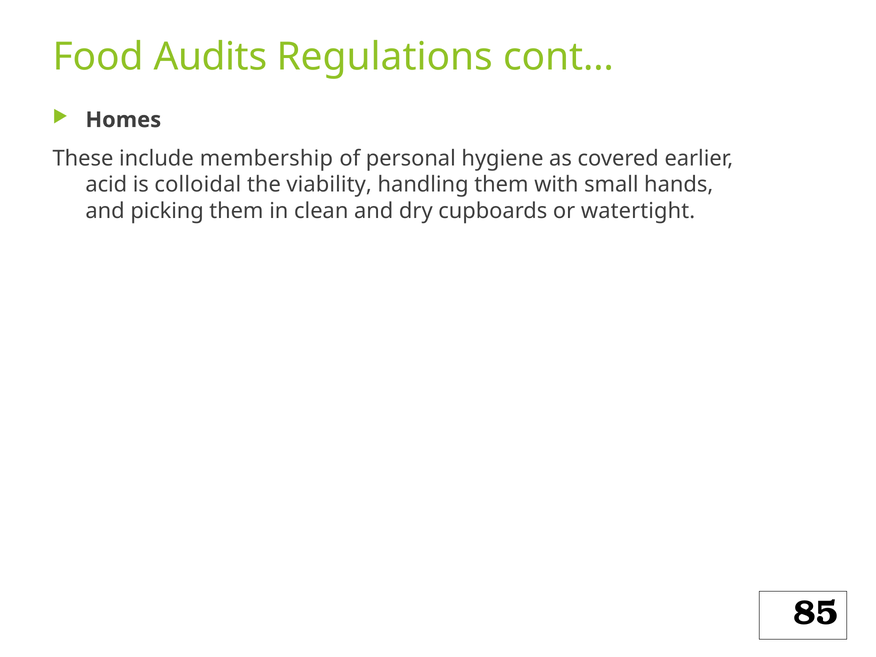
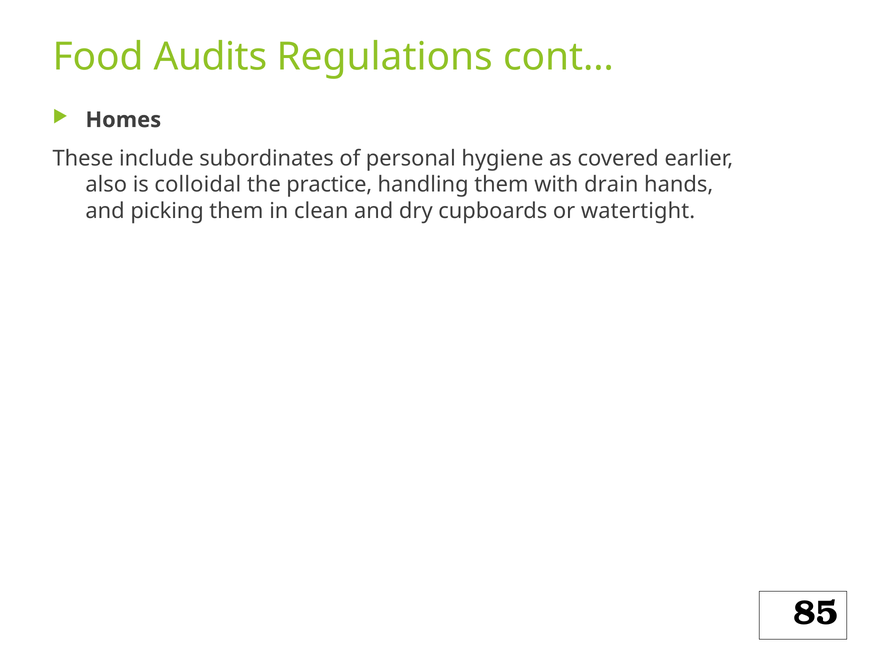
membership: membership -> subordinates (267, 158)
acid: acid -> also (106, 185)
viability: viability -> practice (329, 185)
small: small -> drain (611, 185)
